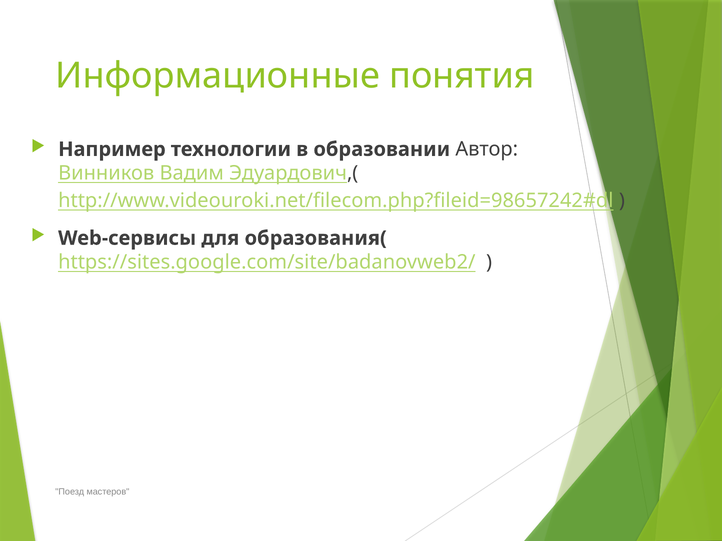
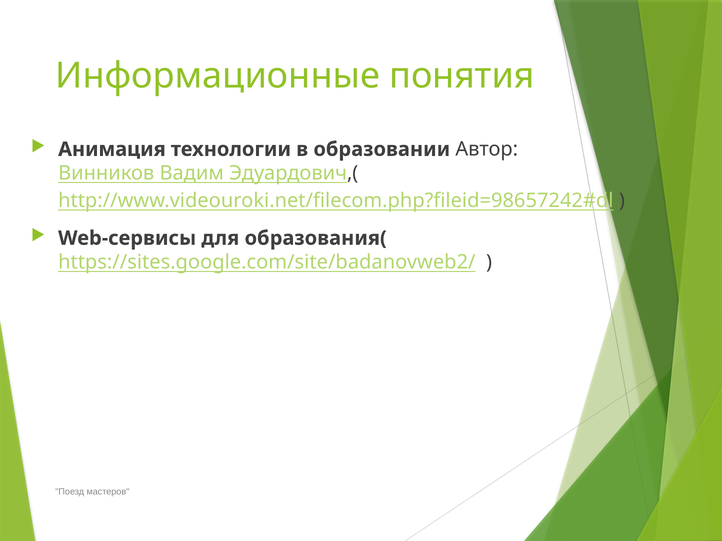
Например: Например -> Анимация (112, 149)
